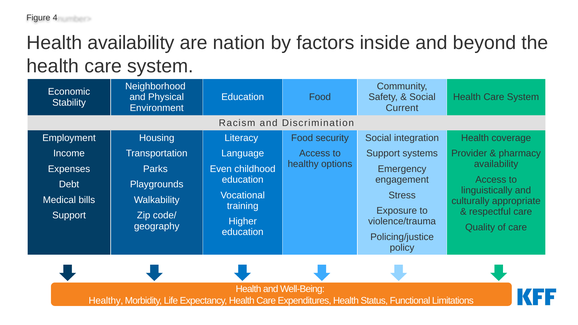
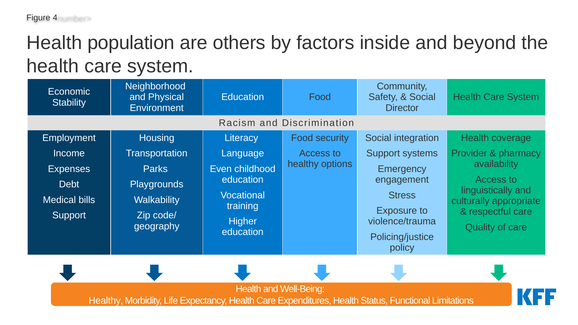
Health availability: availability -> population (131, 43)
nation: nation -> others (239, 43)
Current: Current -> Director (402, 108)
